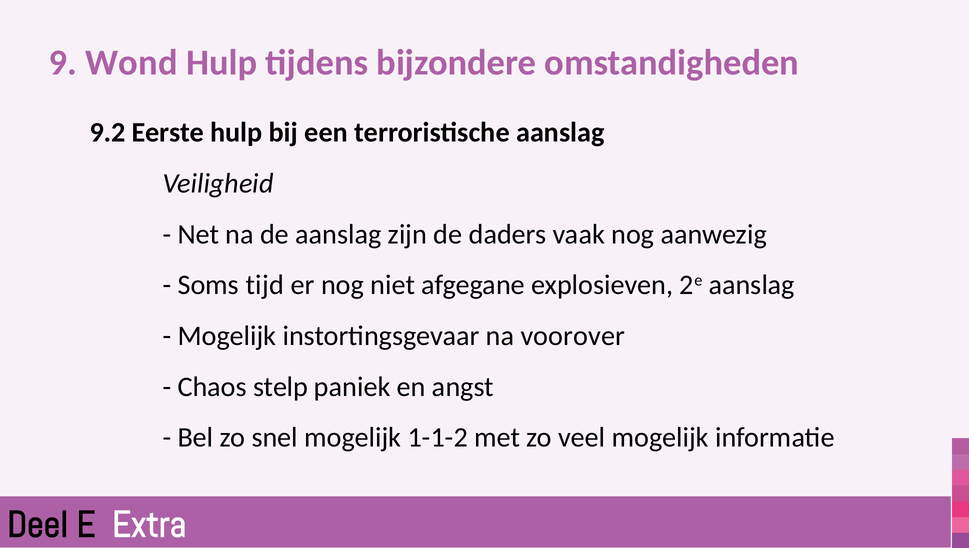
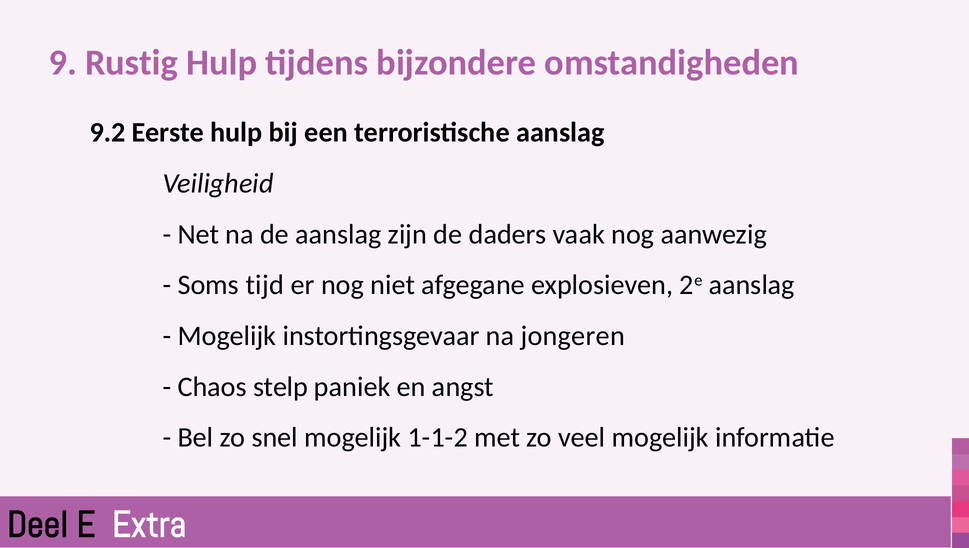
Wond: Wond -> Rustig (132, 63)
voorover: voorover -> jongeren (573, 336)
